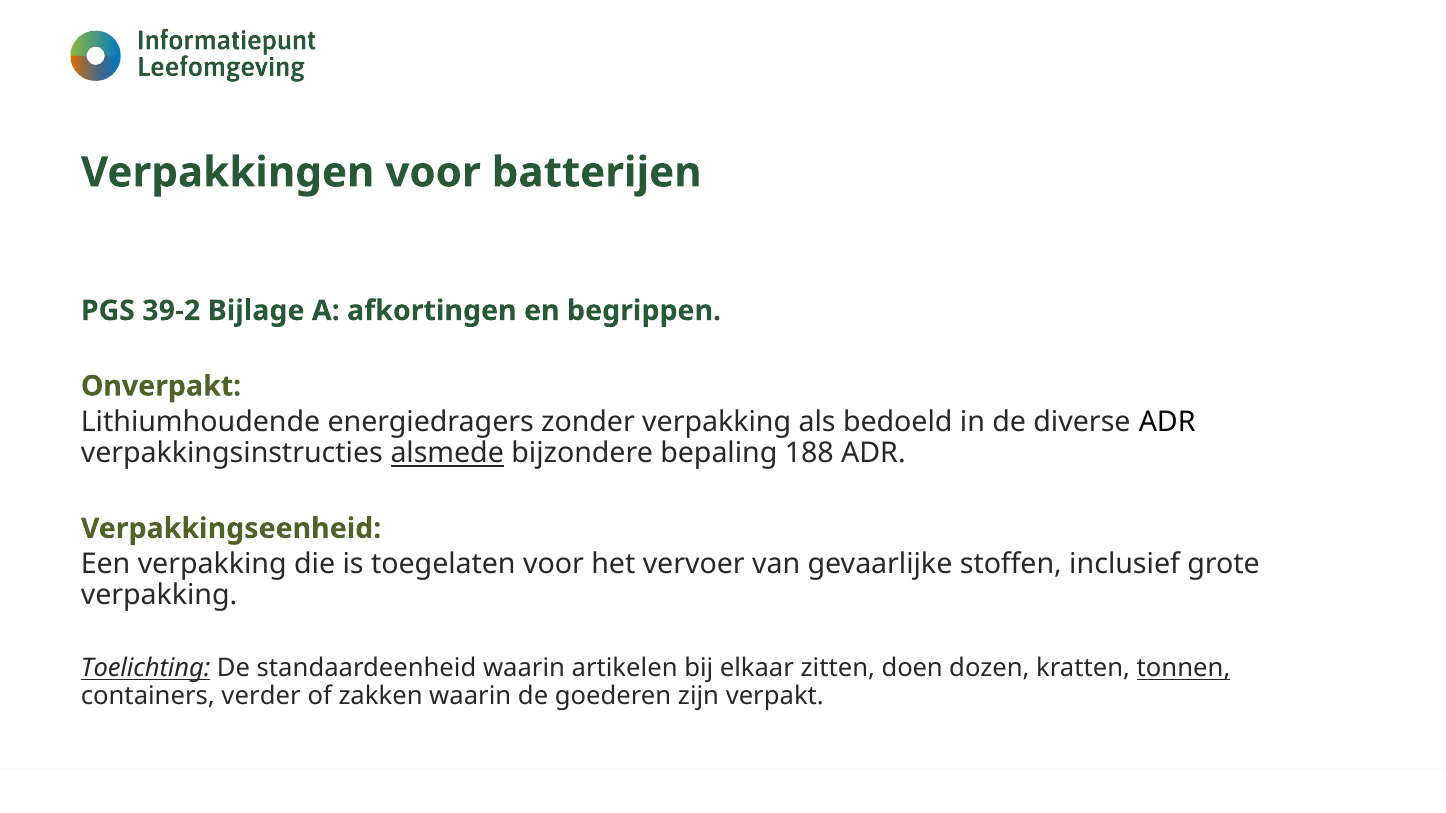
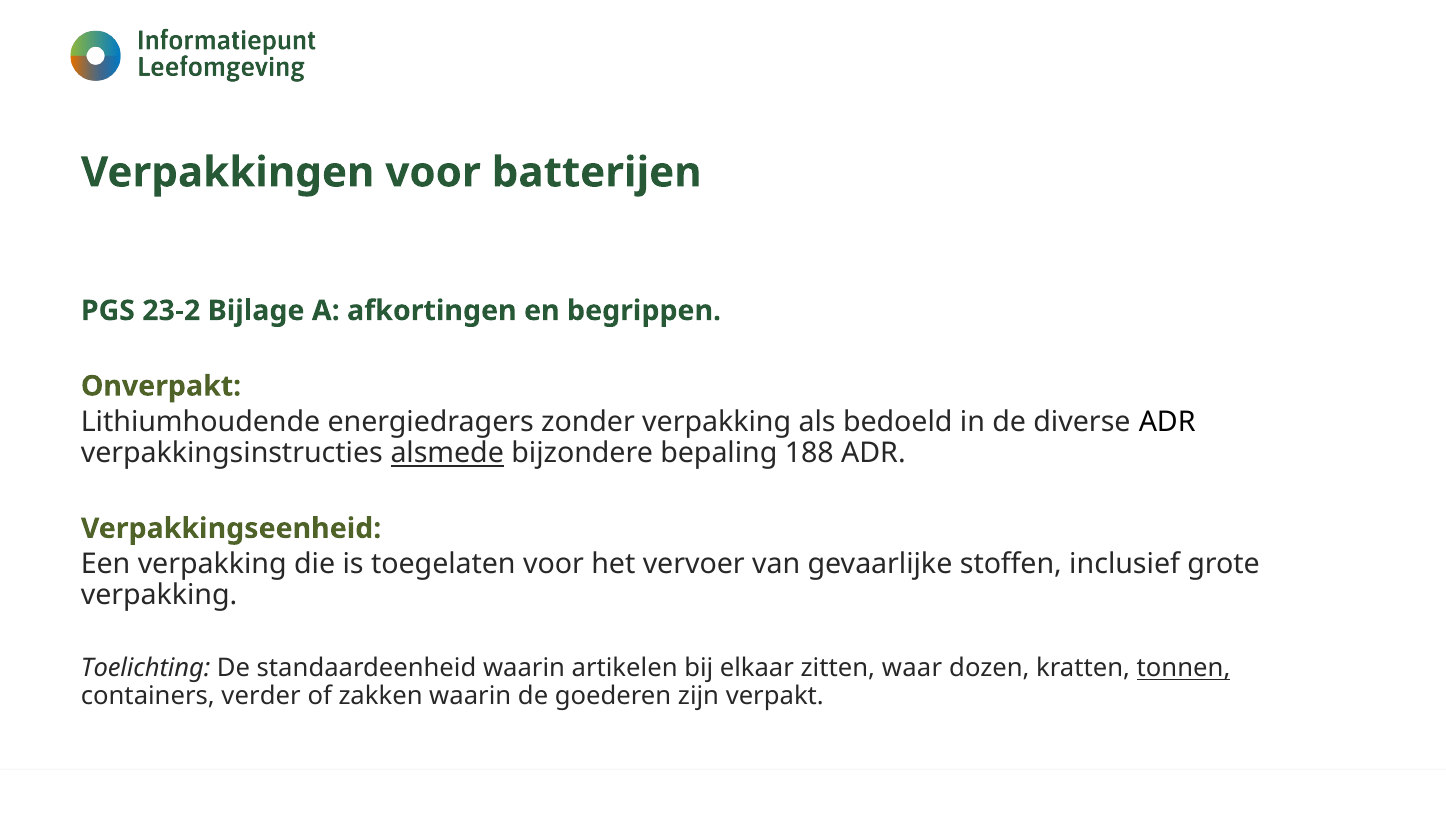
39-2: 39-2 -> 23-2 (171, 311)
Toelichting underline: present -> none (146, 669)
doen: doen -> waar (912, 669)
